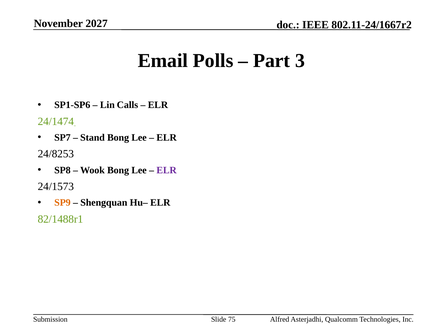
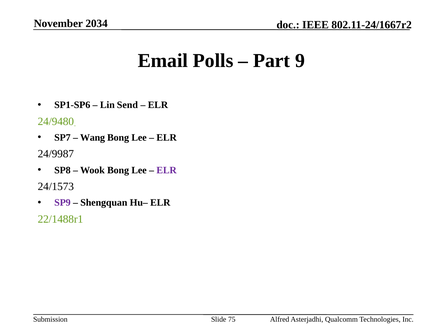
2027: 2027 -> 2034 (97, 23)
3: 3 -> 9 (300, 60)
Calls: Calls -> Send (127, 105)
24/1474: 24/1474 -> 24/9480 (56, 121)
Stand: Stand -> Wang (93, 137)
24/8253: 24/8253 -> 24/9987 (56, 154)
SP9 colour: orange -> purple (62, 202)
82/1488r1: 82/1488r1 -> 22/1488r1 (60, 219)
